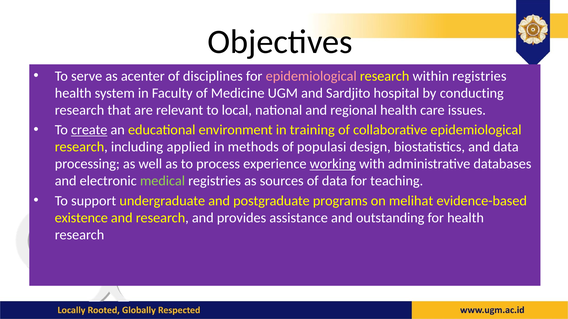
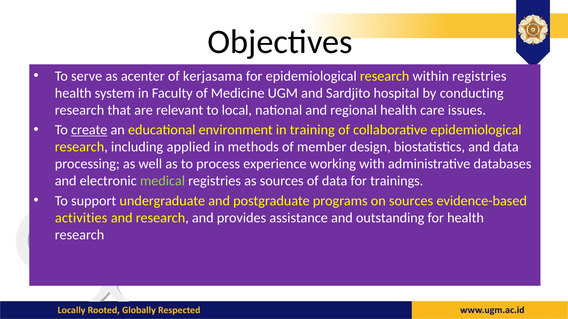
disciplines: disciplines -> kerjasama (213, 76)
epidemiological colour: pink -> white (311, 76)
populasi: populasi -> member (322, 147)
working underline: present -> none (333, 164)
teaching: teaching -> trainings (397, 181)
on melihat: melihat -> sources (411, 201)
existence: existence -> activities (81, 218)
